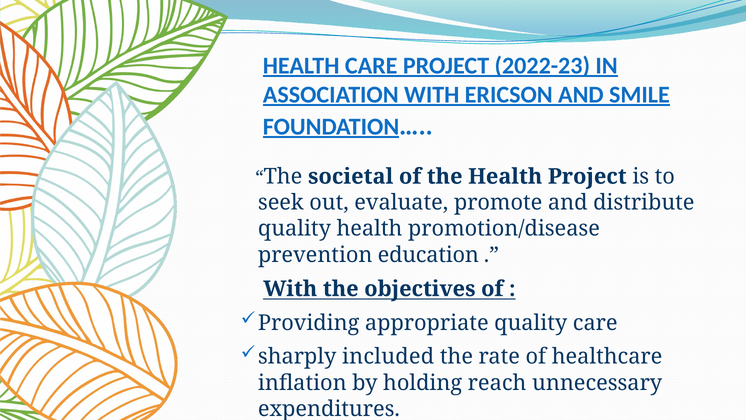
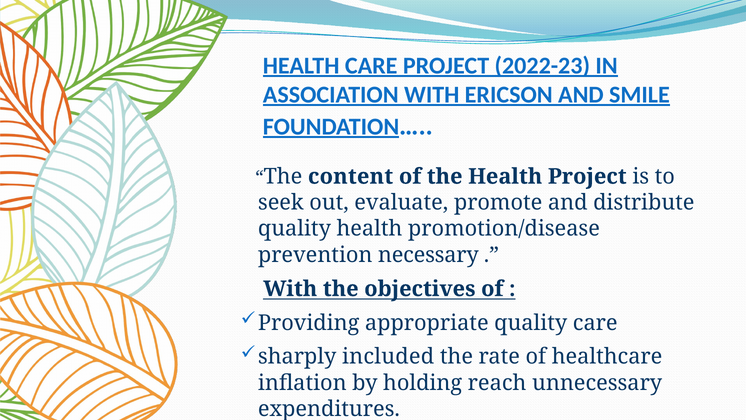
societal: societal -> content (351, 176)
education: education -> necessary (428, 255)
